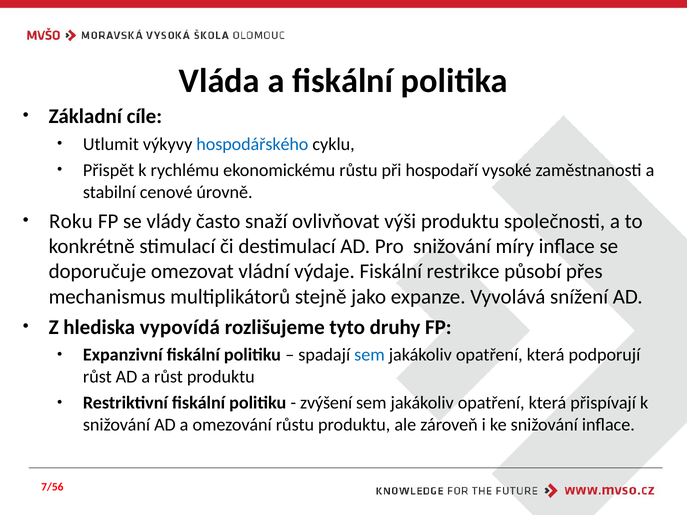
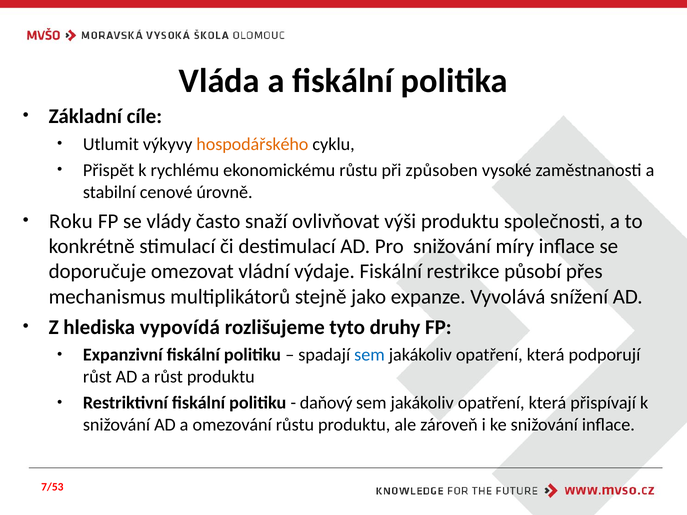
hospodářského colour: blue -> orange (252, 144)
hospodaří: hospodaří -> způsoben (442, 170)
zvýšení: zvýšení -> daňový (326, 403)
7/56: 7/56 -> 7/53 (52, 487)
